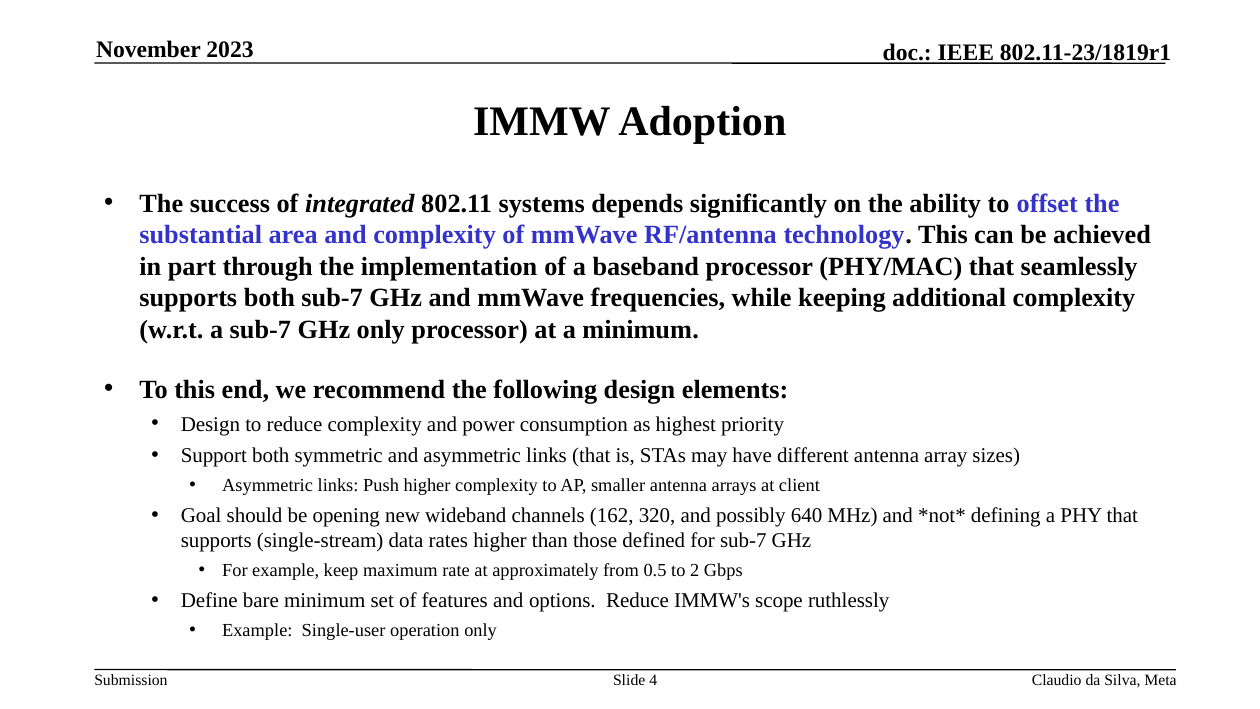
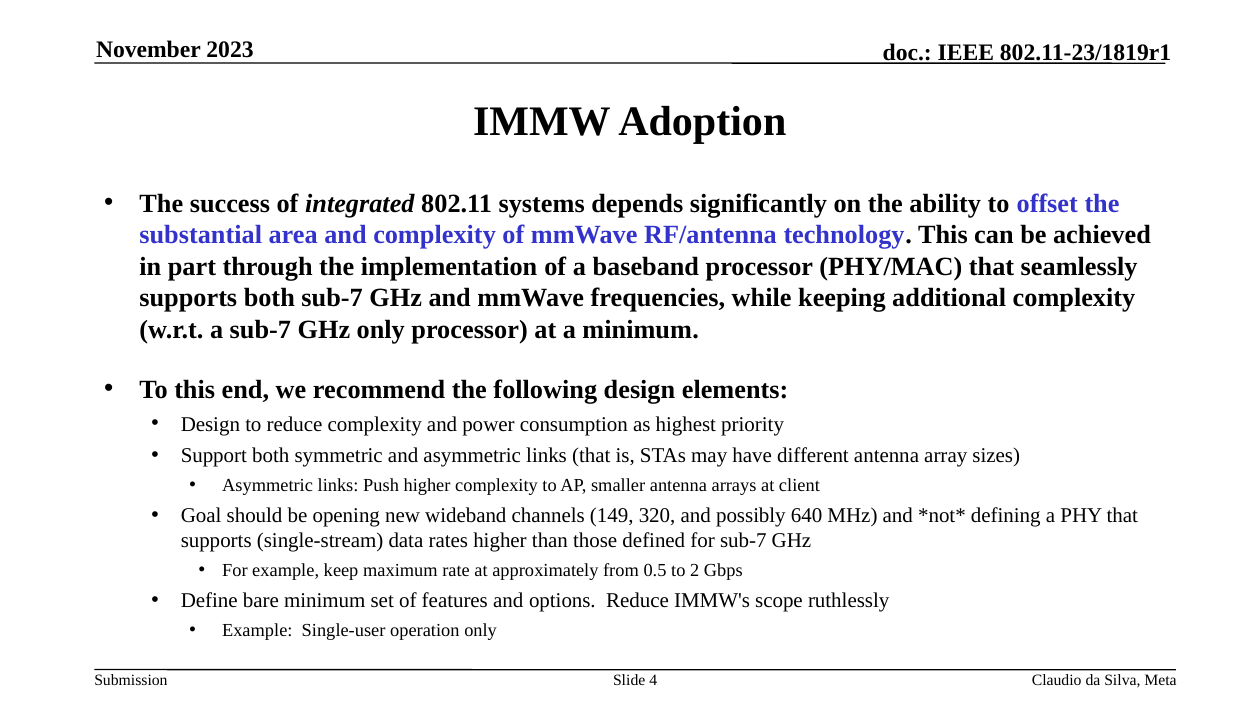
162: 162 -> 149 (612, 516)
